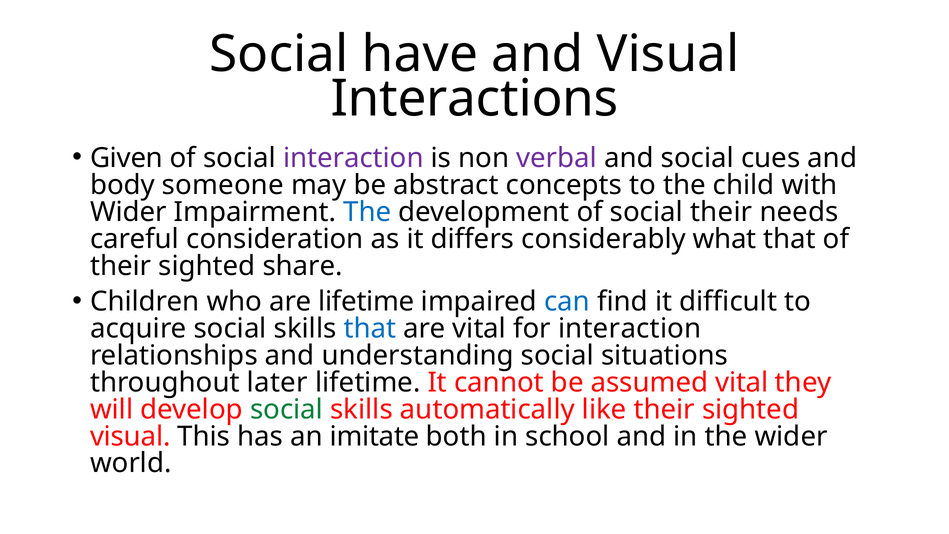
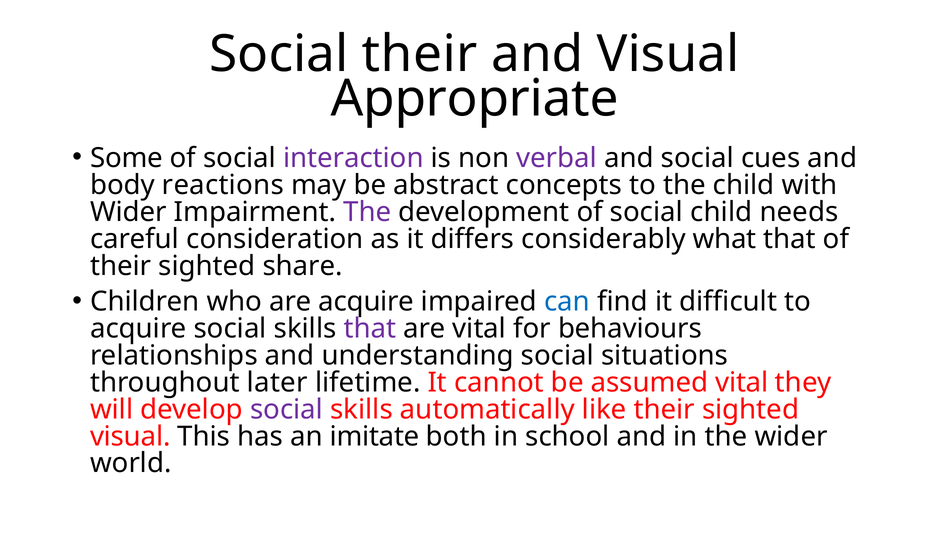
Social have: have -> their (420, 54)
Interactions: Interactions -> Appropriate (475, 99)
Given: Given -> Some (127, 158)
someone: someone -> reactions (223, 185)
The colour: blue -> purple (367, 212)
social their: their -> child (721, 212)
are lifetime: lifetime -> acquire (366, 302)
that colour: blue -> purple (370, 329)
for interaction: interaction -> behaviours (630, 329)
social colour: green -> purple (287, 409)
